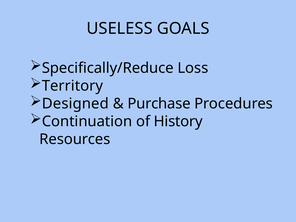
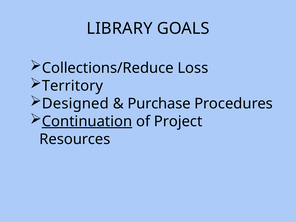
USELESS: USELESS -> LIBRARY (120, 29)
Specifically/Reduce: Specifically/Reduce -> Collections/Reduce (108, 68)
Continuation underline: none -> present (87, 121)
History: History -> Project (178, 121)
